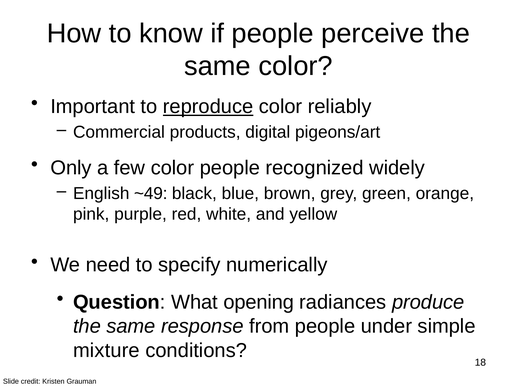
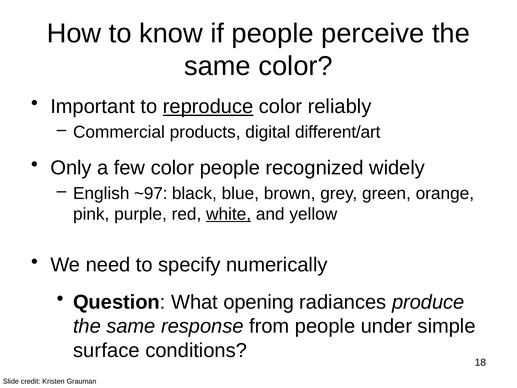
pigeons/art: pigeons/art -> different/art (338, 132)
~49: ~49 -> ~97 (151, 193)
white underline: none -> present (229, 214)
mixture: mixture -> surface (106, 350)
